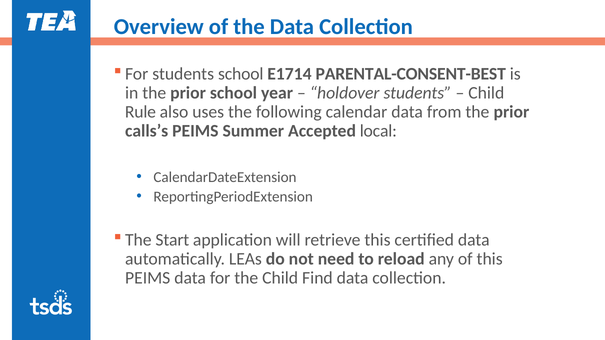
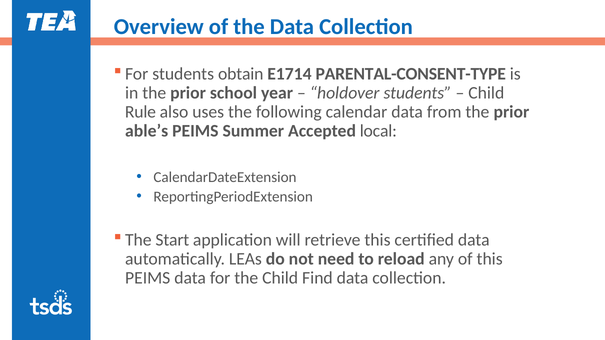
students school: school -> obtain (241, 74)
PARENTAL-CONSENT-BEST: PARENTAL-CONSENT-BEST -> PARENTAL-CONSENT-TYPE (411, 74)
calls’s: calls’s -> able’s (147, 131)
